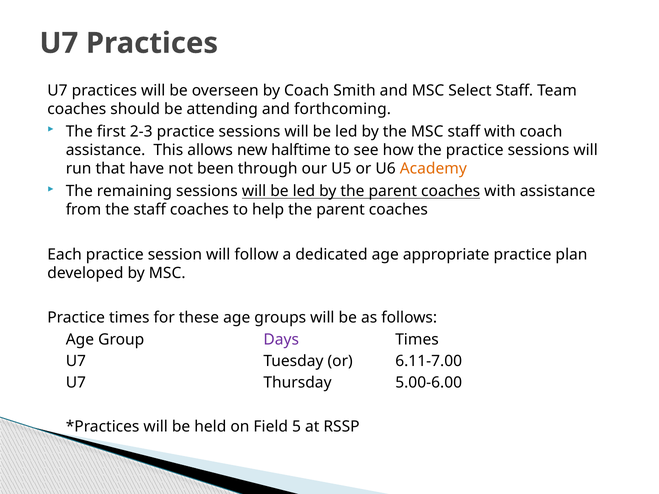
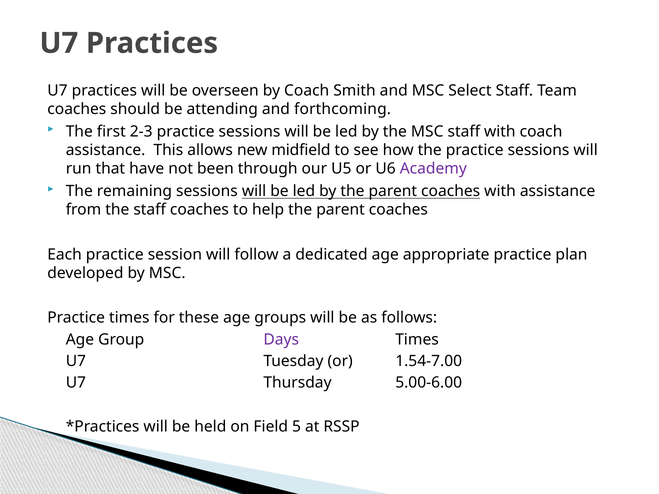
halftime: halftime -> midfield (301, 150)
Academy colour: orange -> purple (433, 169)
6.11-7.00: 6.11-7.00 -> 1.54-7.00 (429, 361)
